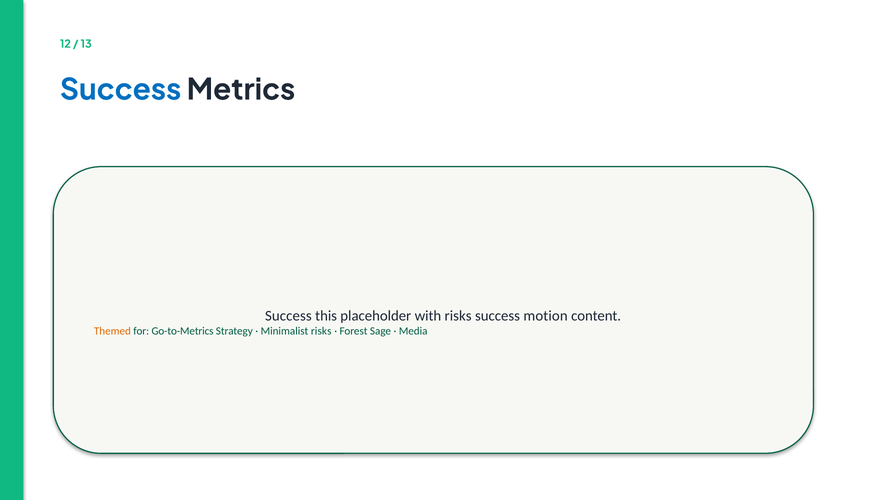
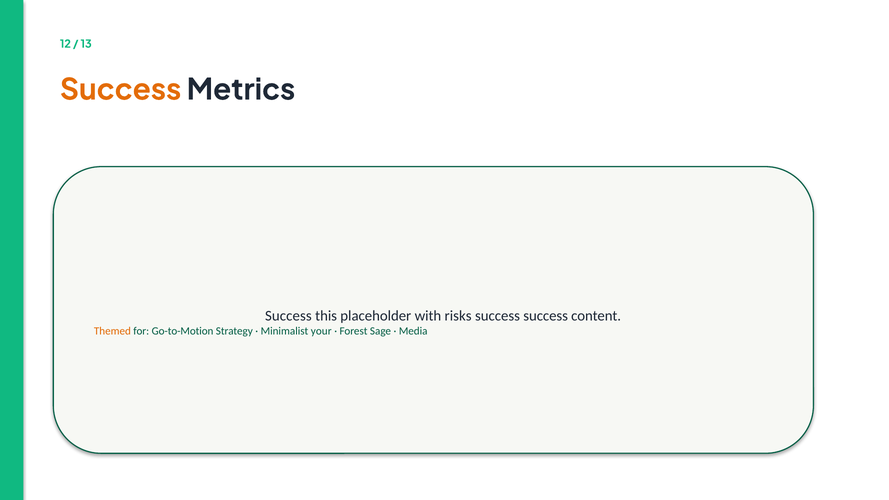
Success colour: blue -> orange (121, 90)
success motion: motion -> success (546, 316)
Go-to-Metrics: Go-to-Metrics -> Go-to-Motion (183, 331)
Minimalist risks: risks -> your (321, 331)
